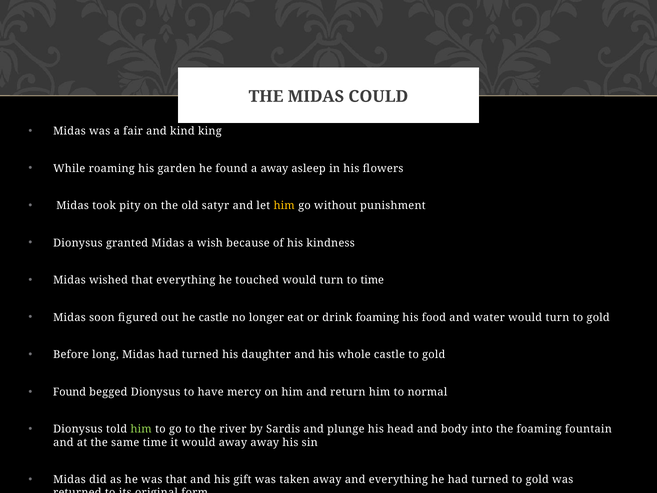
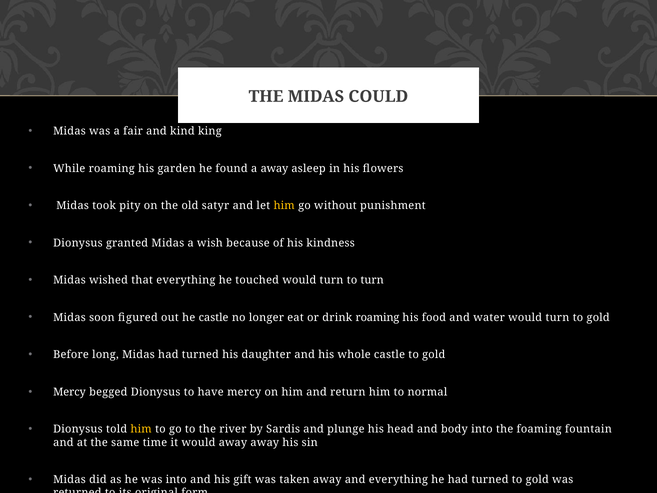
to time: time -> turn (372, 280)
drink foaming: foaming -> roaming (377, 317)
Found: Found -> Mercy (69, 392)
him colour: light green -> yellow (141, 429)
was that: that -> into (176, 479)
